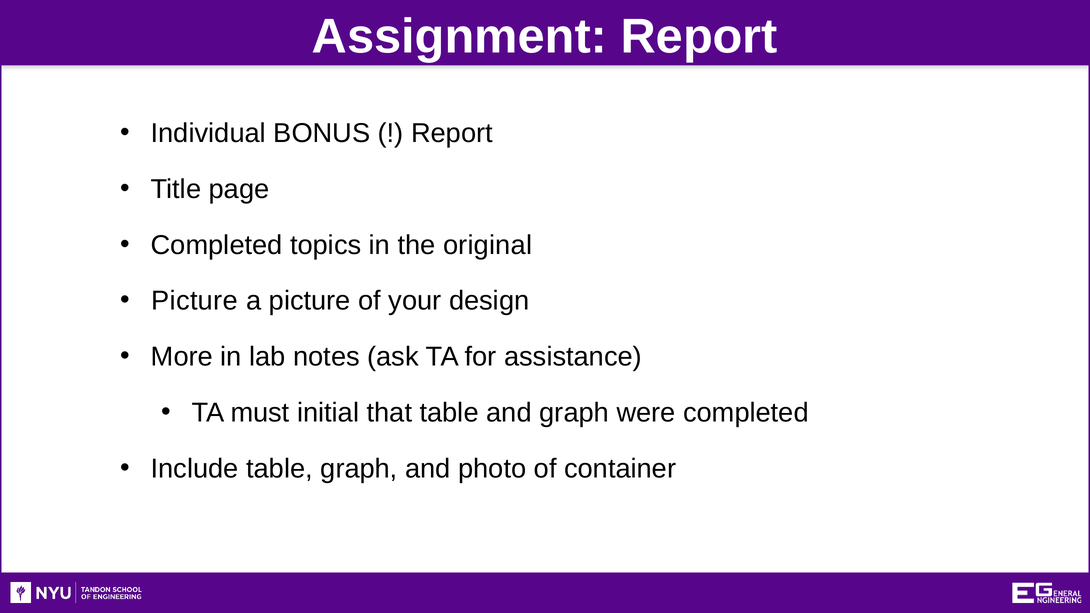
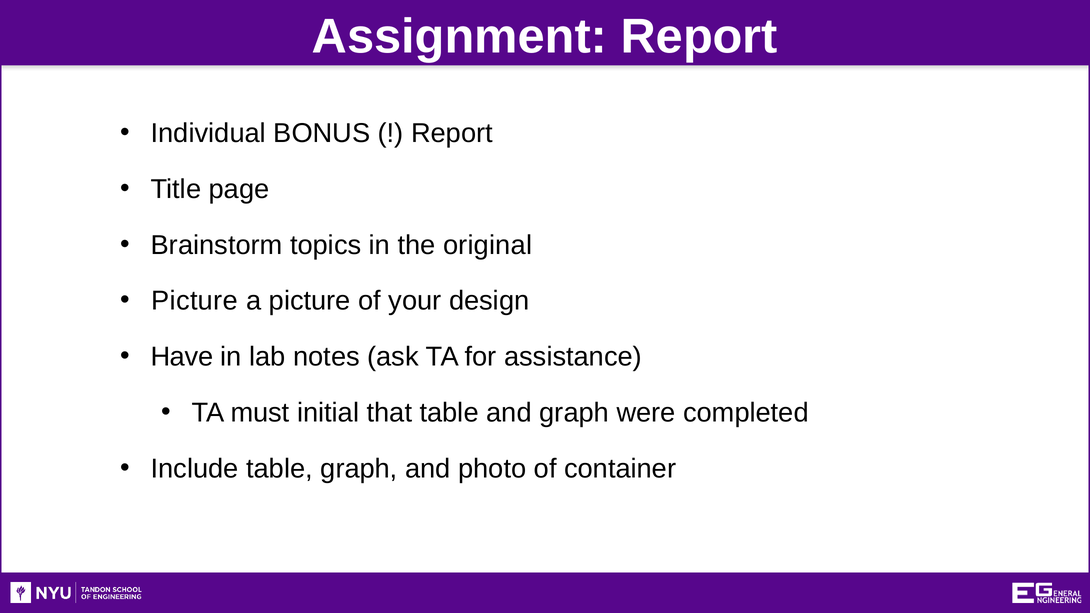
Completed: Completed -> Brainstorm (217, 245)
More: More -> Have (182, 357)
